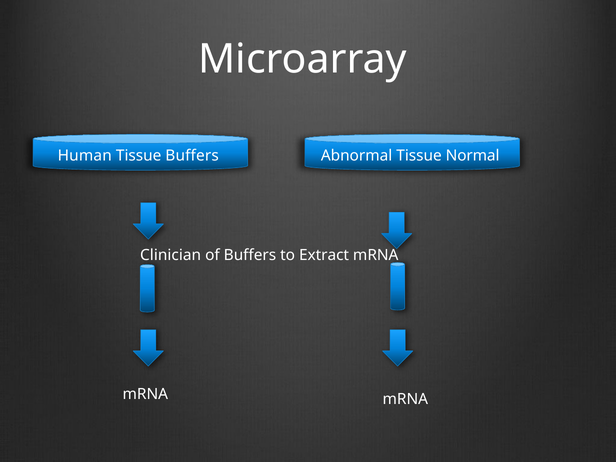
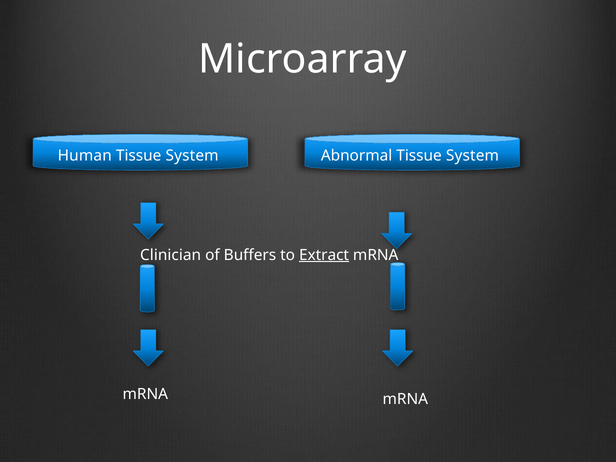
Buffers: Buffers -> System (192, 156)
Abnormal Tissue Normal: Normal -> System (472, 156)
Extract underline: none -> present (324, 255)
